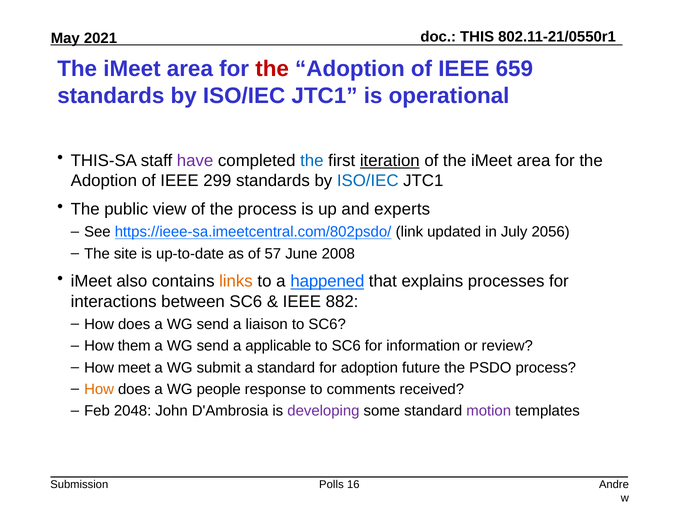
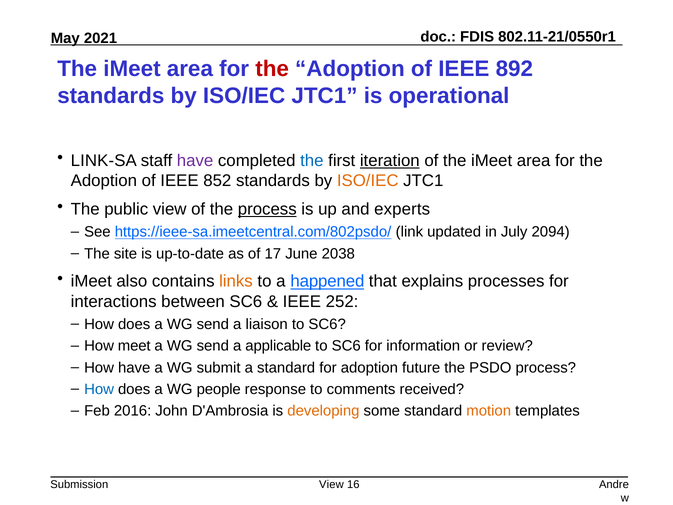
THIS: THIS -> FDIS (477, 37)
659: 659 -> 892 (514, 69)
THIS-SA: THIS-SA -> LINK-SA (104, 160)
299: 299 -> 852 (217, 181)
ISO/IEC colour: blue -> orange (368, 181)
process underline: none -> present (267, 209)
2056: 2056 -> 2094 (551, 232)
57: 57 -> 17 (273, 254)
2008: 2008 -> 2038 (338, 254)
882: 882 -> 252 (342, 301)
them: them -> meet (134, 346)
How meet: meet -> have (134, 367)
How colour: orange -> blue (99, 389)
2048: 2048 -> 2016 (133, 411)
developing colour: purple -> orange (323, 411)
motion colour: purple -> orange (489, 411)
Polls: Polls -> View (331, 484)
